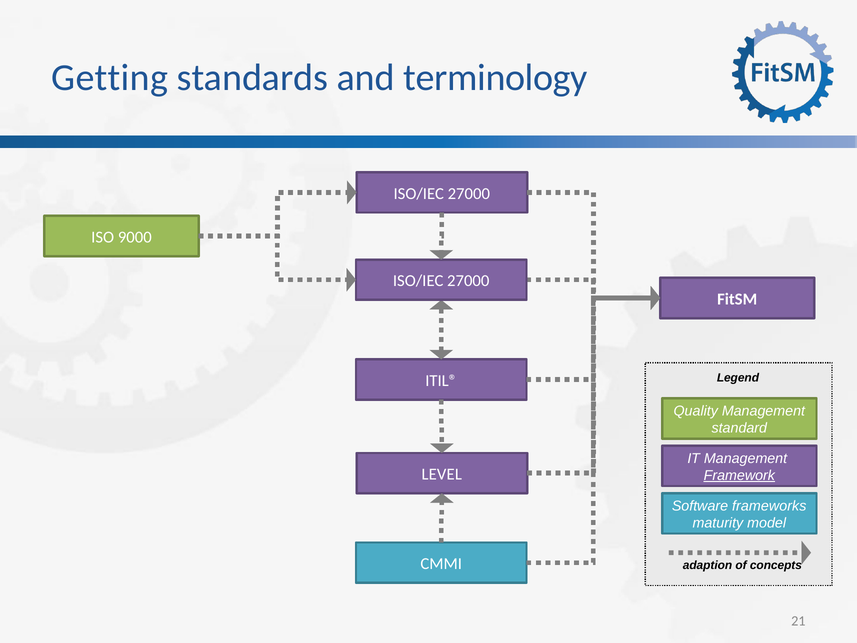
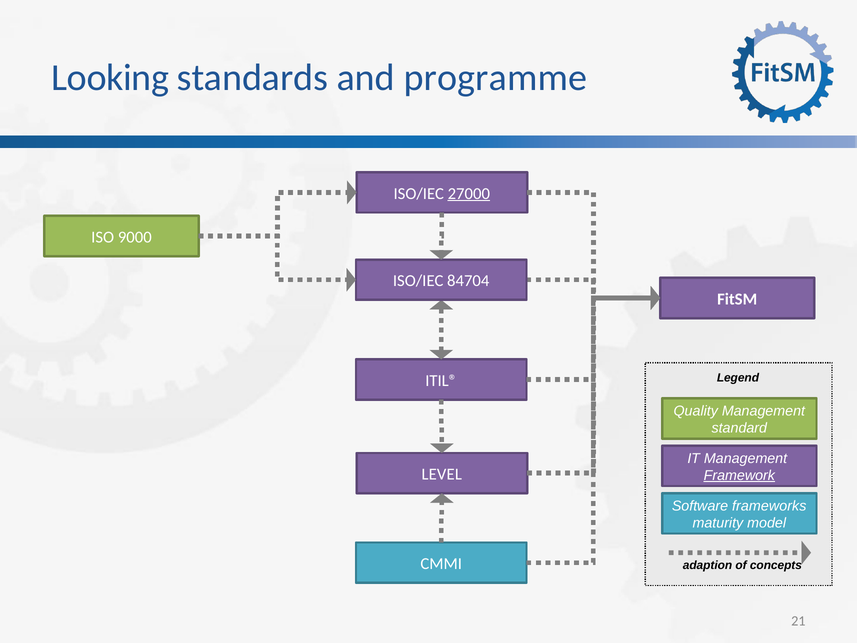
Getting: Getting -> Looking (110, 77)
terminology: terminology -> programme (495, 77)
27000 underline: none -> present (469, 193)
27000: 27000 -> 84704 (468, 281)
